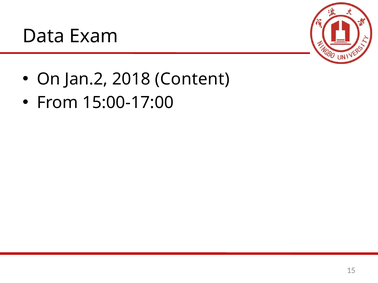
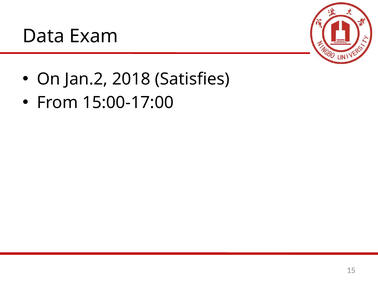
Content: Content -> Satisfies (192, 79)
